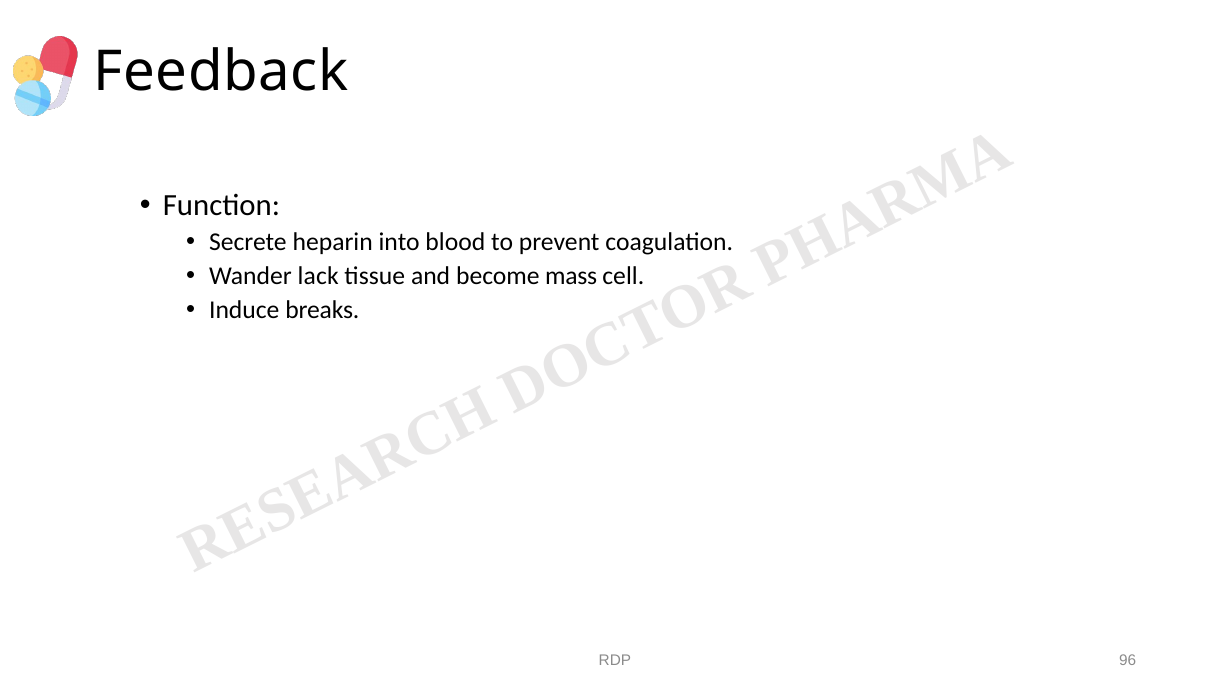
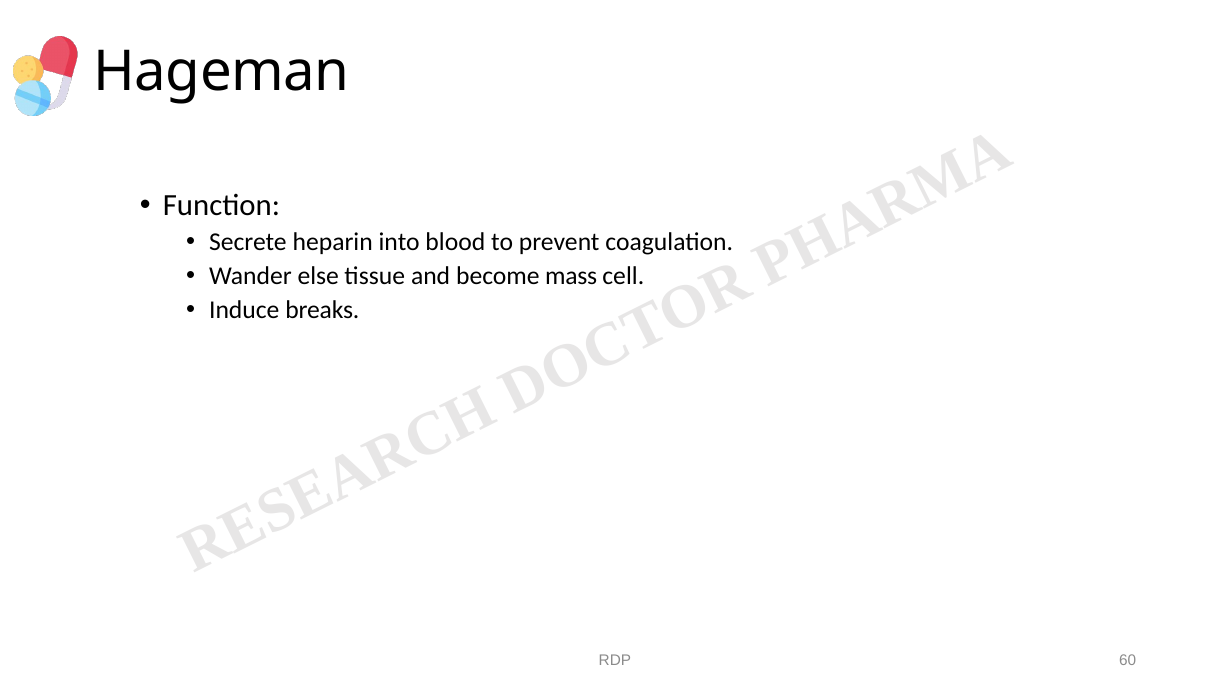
Feedback: Feedback -> Hageman (221, 72)
lack: lack -> else (318, 276)
96: 96 -> 60 (1128, 661)
